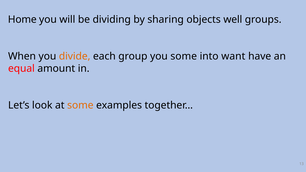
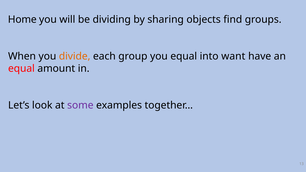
well: well -> find (233, 20)
you some: some -> equal (184, 56)
some colour: orange -> purple (80, 105)
